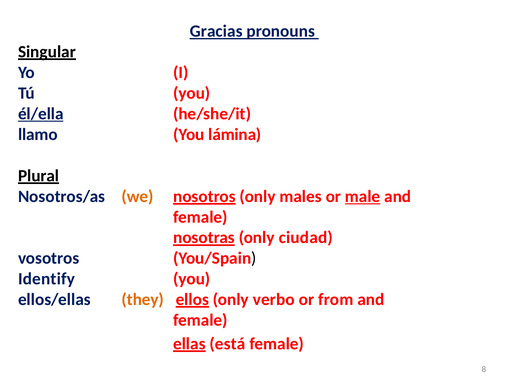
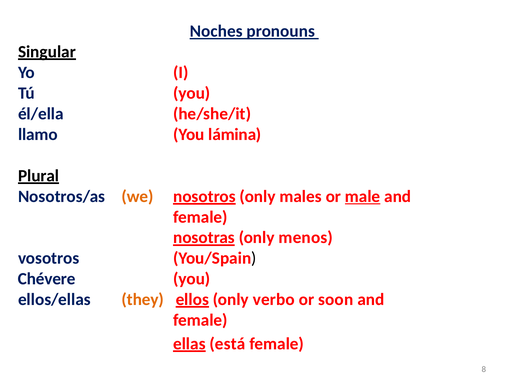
Gracias: Gracias -> Noches (216, 31)
él/ella underline: present -> none (41, 114)
ciudad: ciudad -> menos (306, 238)
Identify: Identify -> Chévere (47, 279)
from: from -> soon (336, 300)
